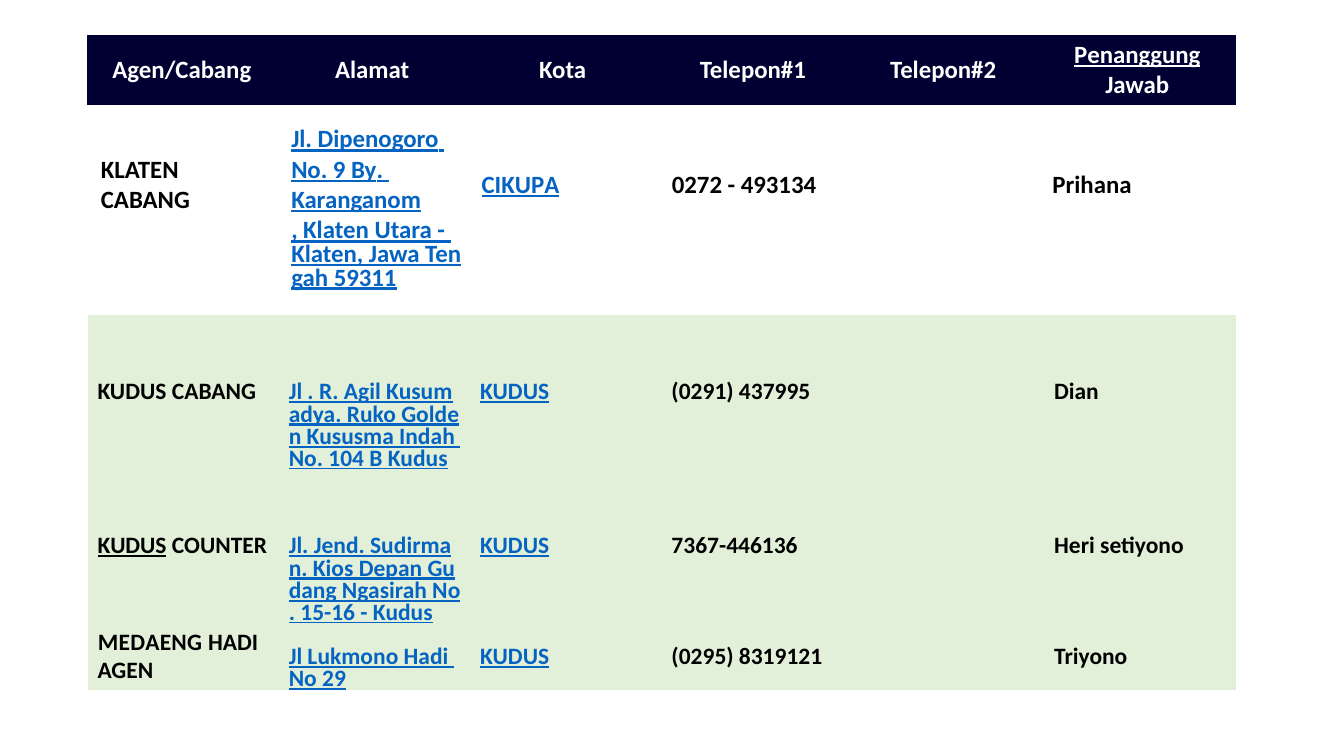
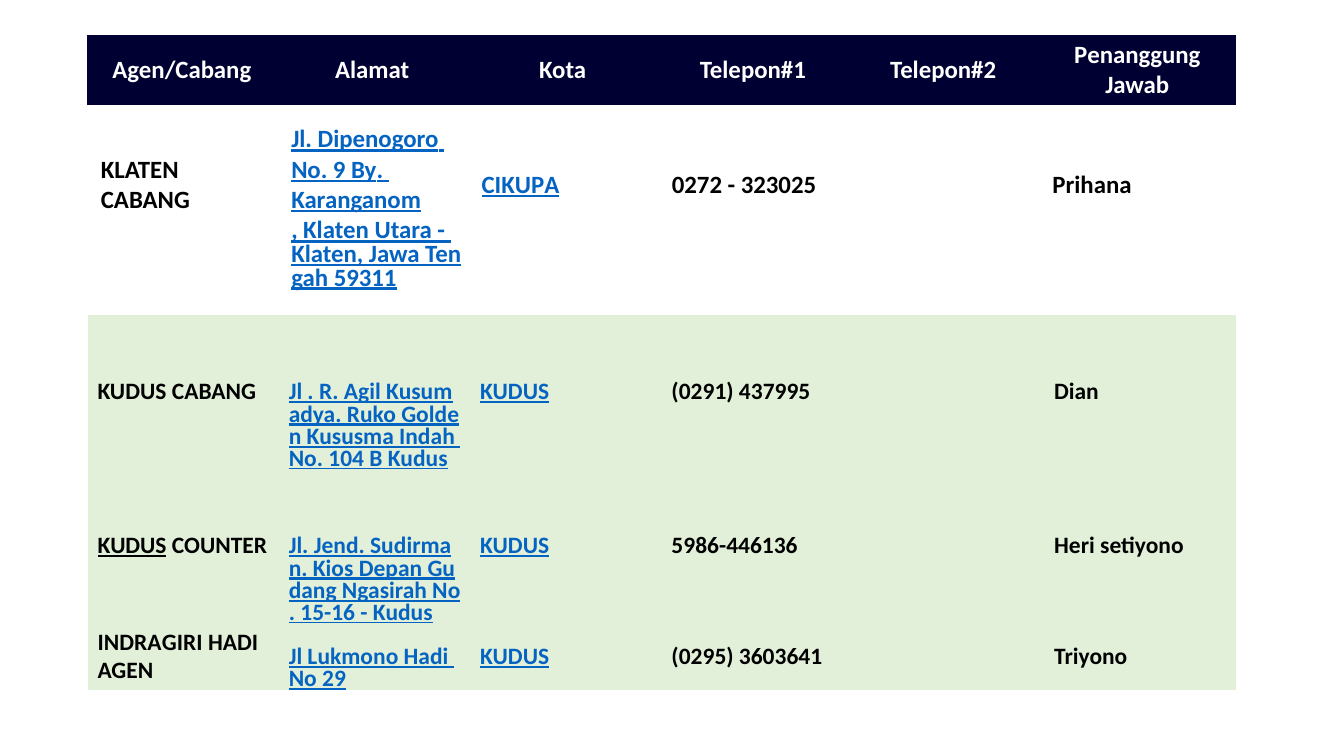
Penanggung underline: present -> none (1137, 55)
493134: 493134 -> 323025 (778, 185)
7367-446136: 7367-446136 -> 5986-446136 (735, 546)
MEDAENG: MEDAENG -> INDRAGIRI (150, 642)
8319121: 8319121 -> 3603641 (781, 656)
